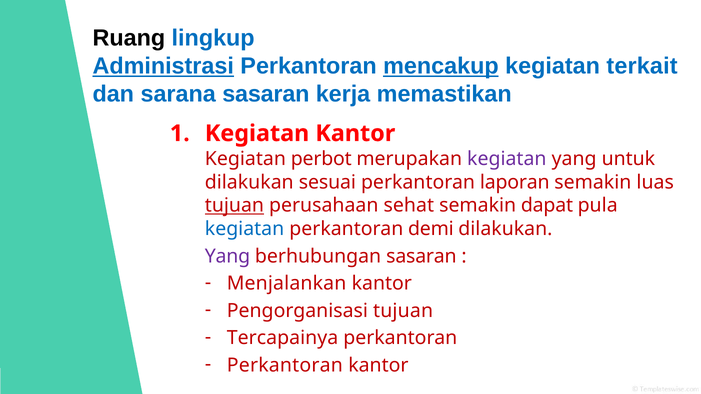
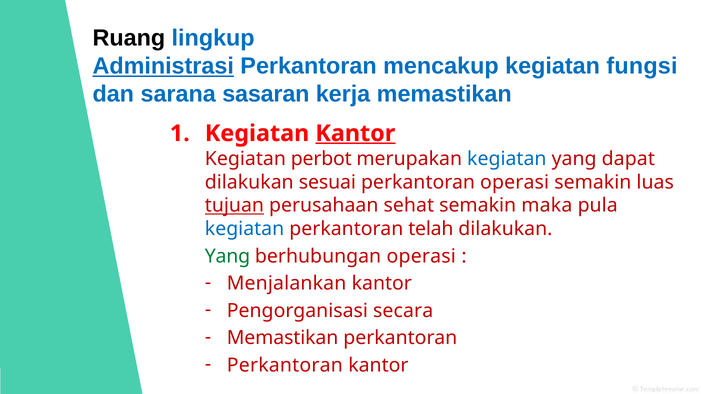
mencakup underline: present -> none (441, 66)
terkait: terkait -> fungsi (642, 66)
Kantor underline: none -> present (355, 134)
kegiatan colour: purple -> blue (507, 159)
untuk: untuk -> dapat (628, 159)
perkantoran laporan: laporan -> operasi (515, 182)
dapat: dapat -> maka (547, 206)
demi: demi -> telah (431, 229)
Yang colour: purple -> green (227, 256)
berhubungan sasaran: sasaran -> operasi (421, 256)
Pengorganisasi tujuan: tujuan -> secara (403, 311)
Tercapainya: Tercapainya -> Memastikan (283, 338)
